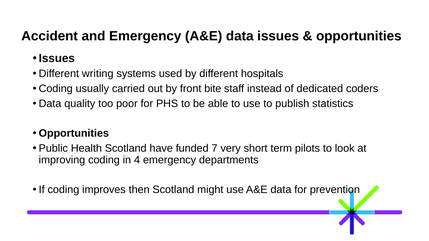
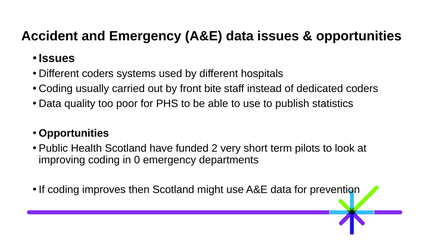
Different writing: writing -> coders (98, 74)
7: 7 -> 2 (215, 149)
4: 4 -> 0 (137, 160)
